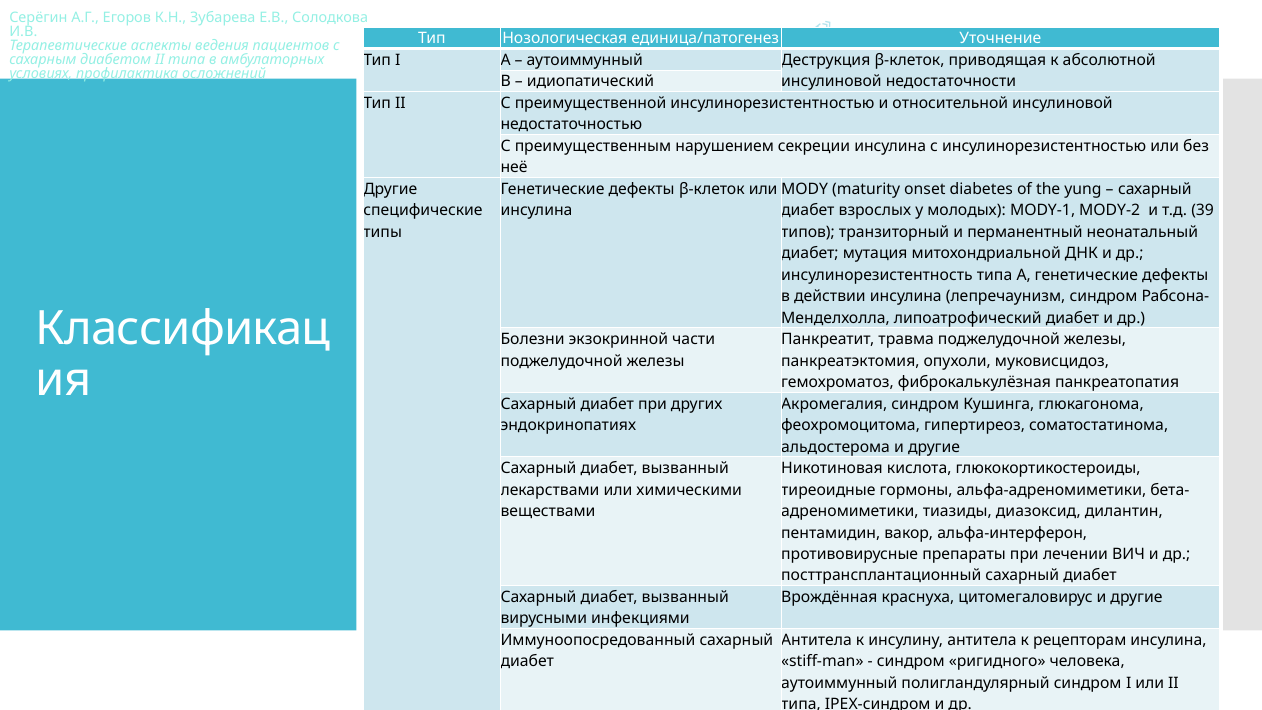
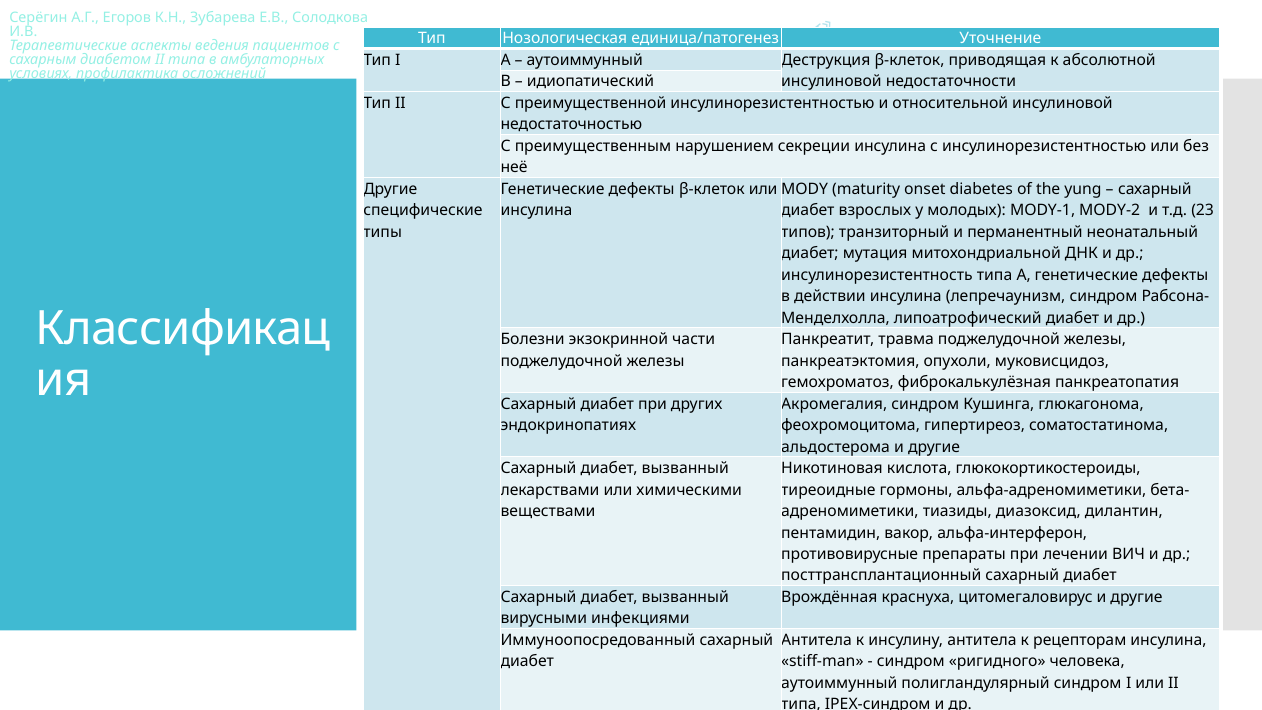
39: 39 -> 23 (1203, 211)
